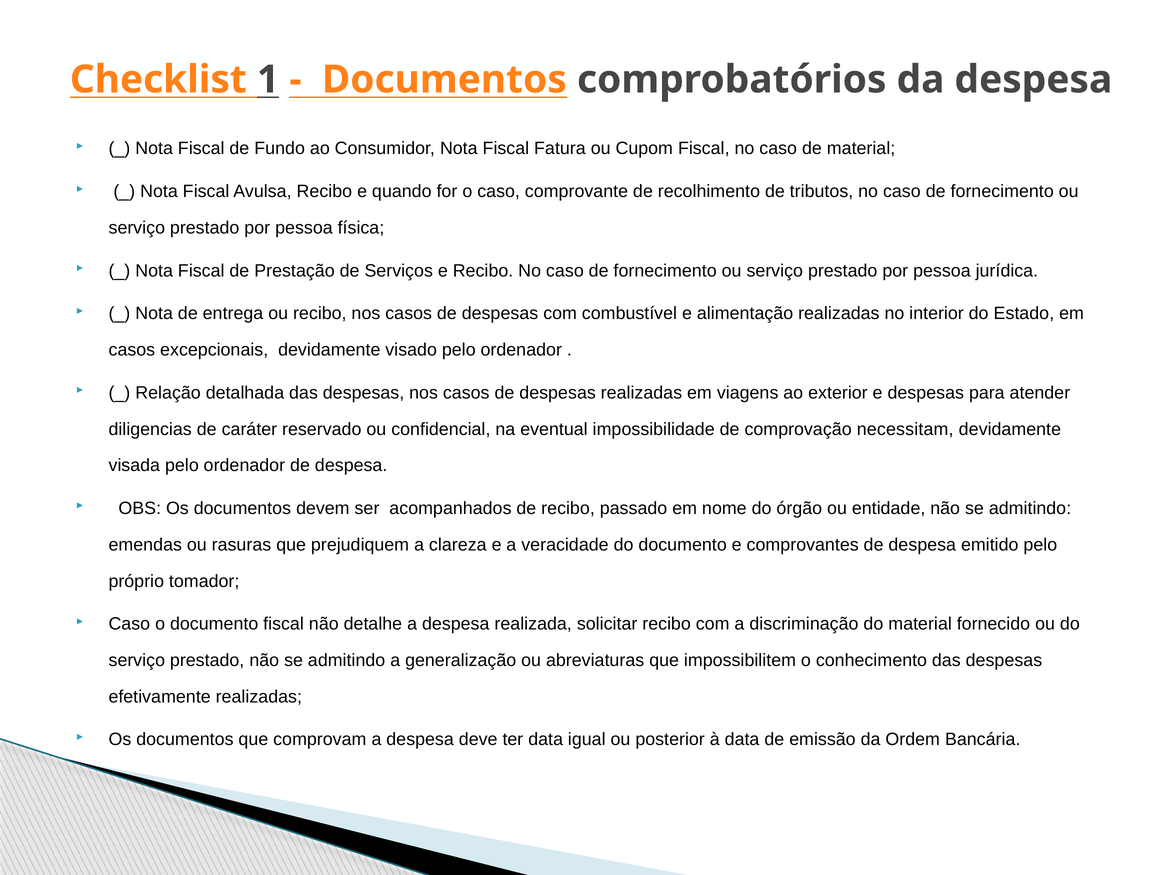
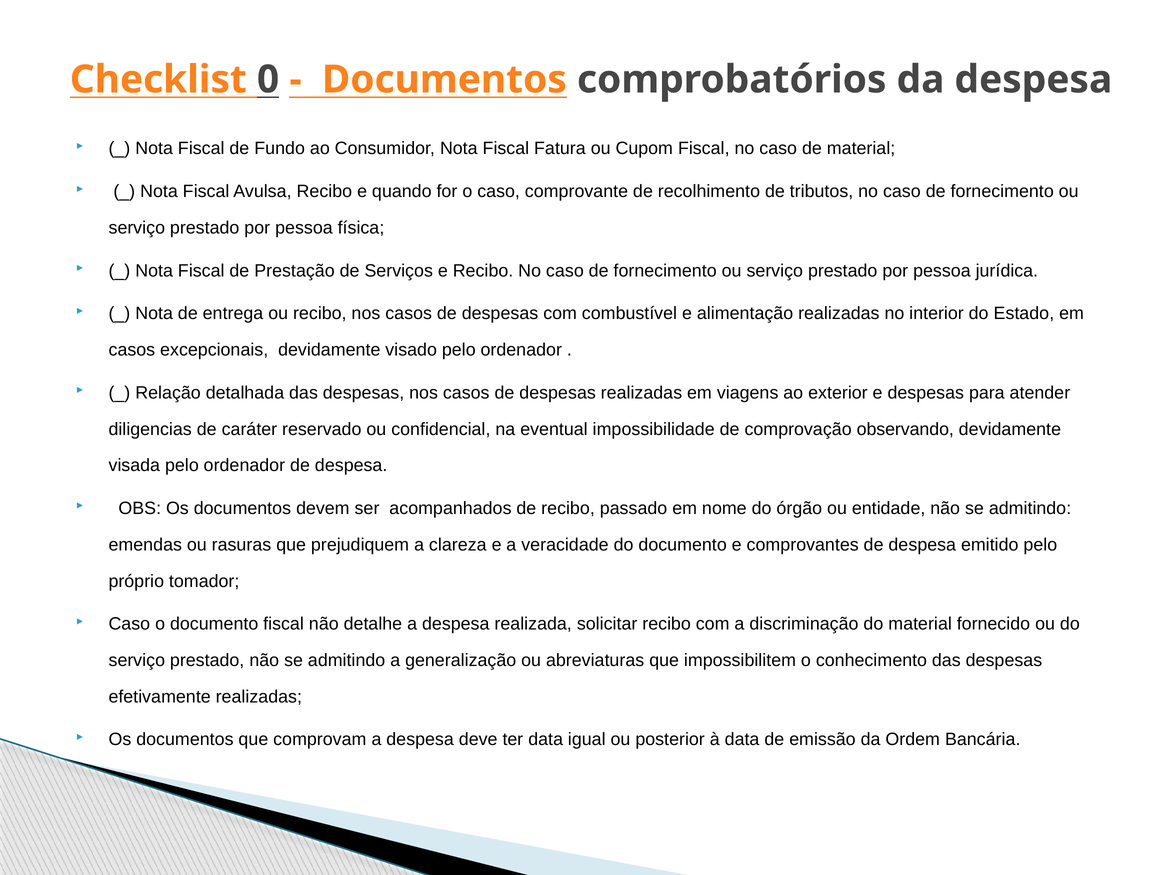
1: 1 -> 0 (268, 80)
necessitam: necessitam -> observando (905, 429)
